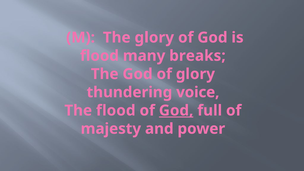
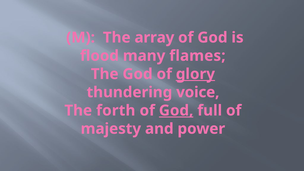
The glory: glory -> array (154, 38)
breaks: breaks -> flames (197, 56)
glory underline: none -> present (195, 74)
The flood: flood -> forth (116, 110)
